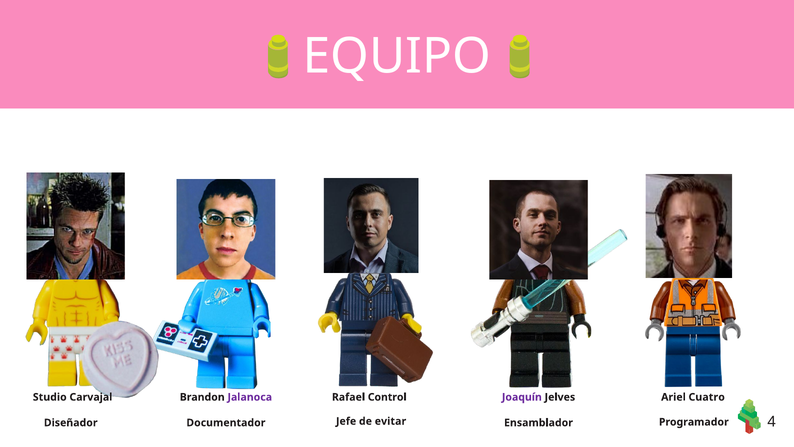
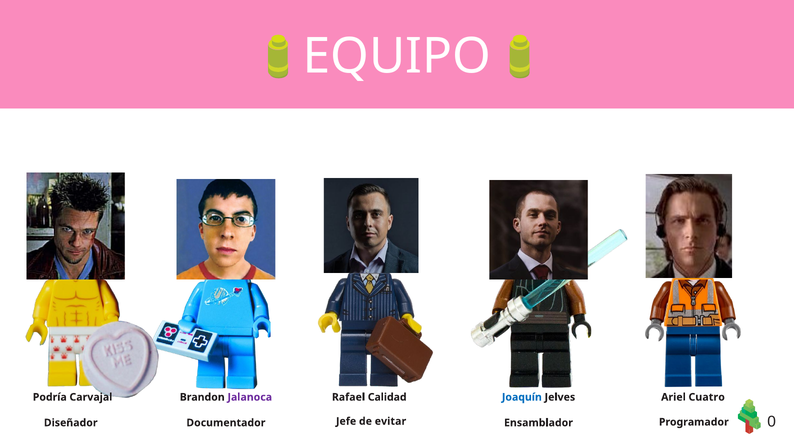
Studio: Studio -> Podría (50, 397)
Control: Control -> Calidad (387, 397)
Joaquín colour: purple -> blue (522, 397)
4: 4 -> 0 (772, 421)
